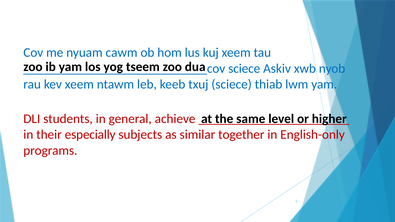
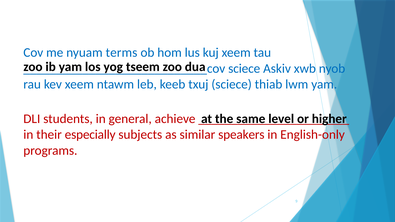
cawm: cawm -> terms (122, 53)
together: together -> speakers (241, 135)
